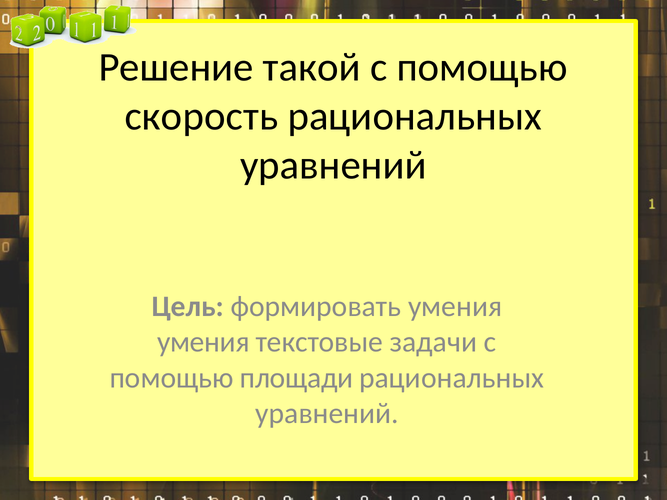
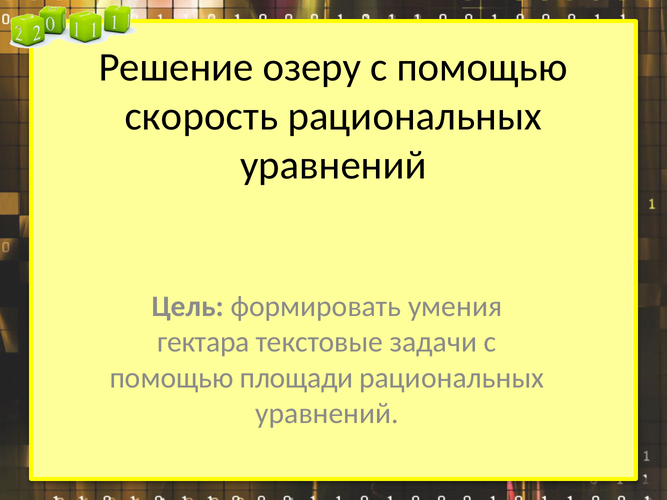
такой: такой -> озеру (312, 67)
умения: умения -> гектара (203, 342)
